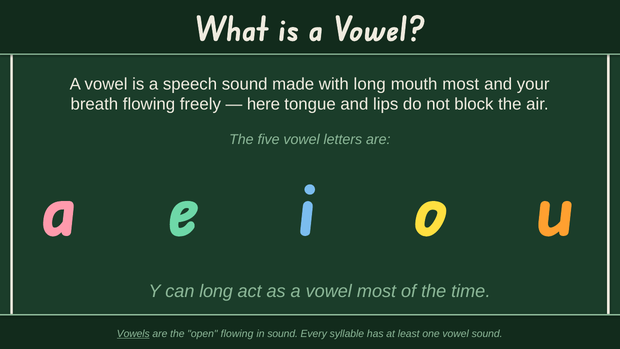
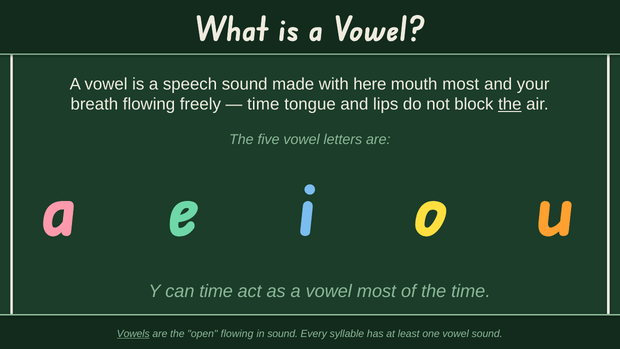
with long: long -> here (370, 84)
here: here -> time (263, 104)
the underline: none -> present (510, 104)
can long: long -> time (216, 291)
